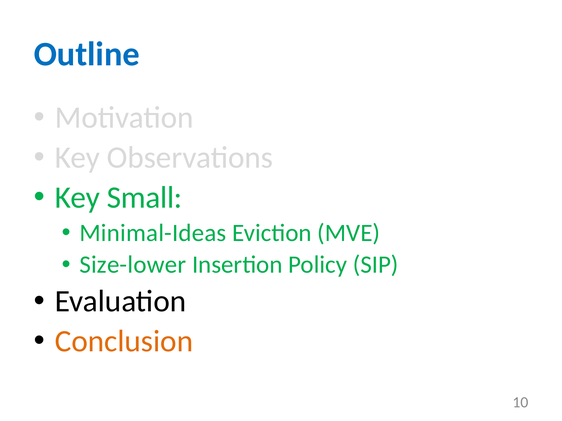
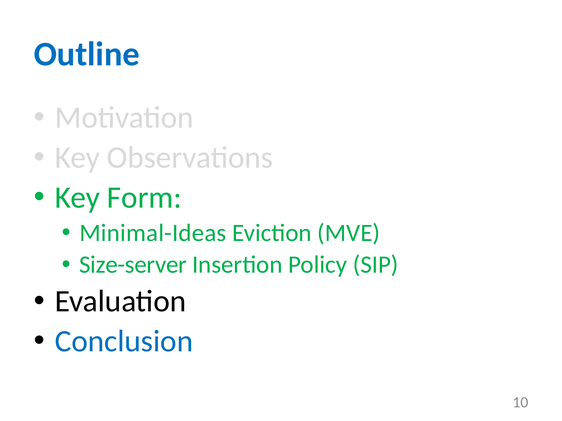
Small: Small -> Form (144, 198)
Size-lower: Size-lower -> Size-server (133, 265)
Conclusion colour: orange -> blue (124, 342)
